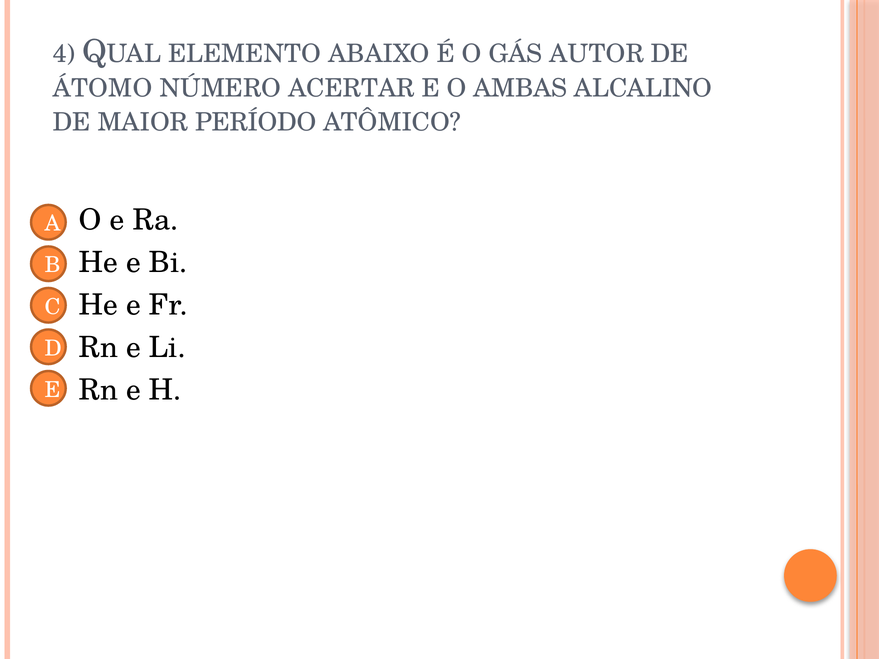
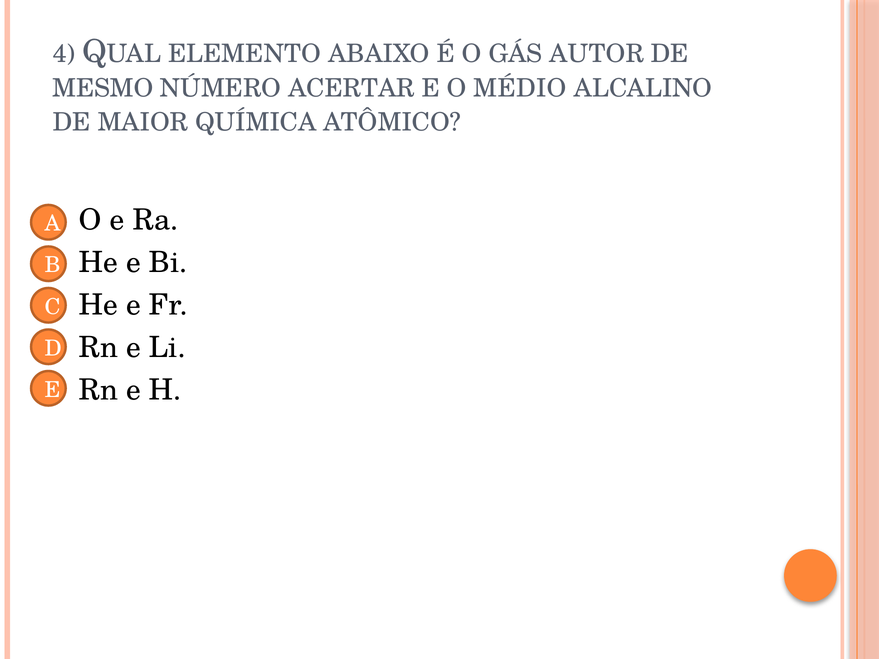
ÁTOMO: ÁTOMO -> MESMO (103, 88)
AMBAS: AMBAS -> MÉDIO (520, 88)
PERÍODO: PERÍODO -> QUÍMICA (256, 123)
